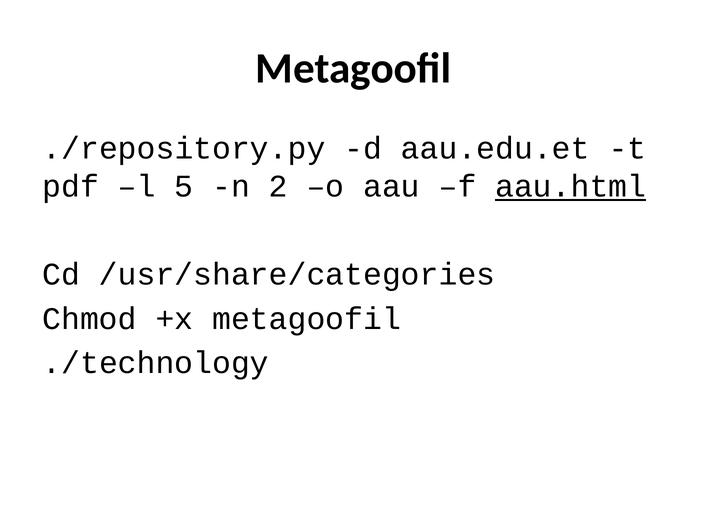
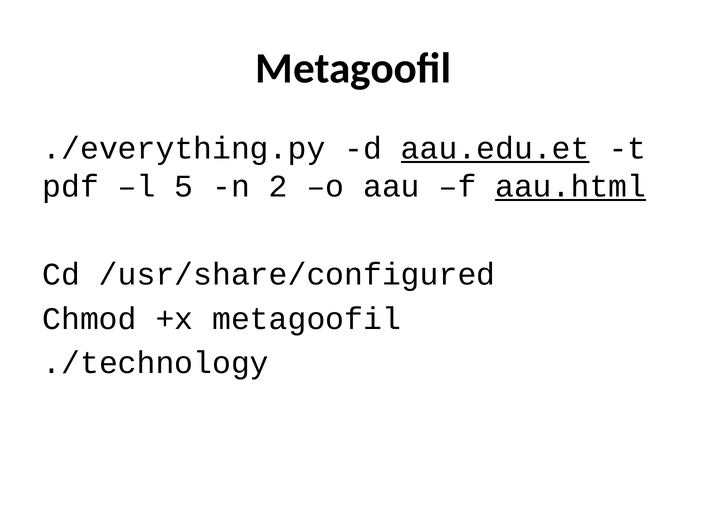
./repository.py: ./repository.py -> ./everything.py (184, 148)
aau.edu.et underline: none -> present (495, 148)
/usr/share/categories: /usr/share/categories -> /usr/share/configured (297, 274)
